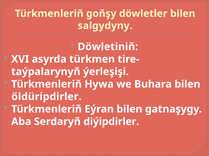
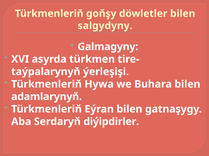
Döwletiniň: Döwletiniň -> Galmagyny (108, 47)
öldüripdirler: öldüripdirler -> adamlarynyň (47, 97)
